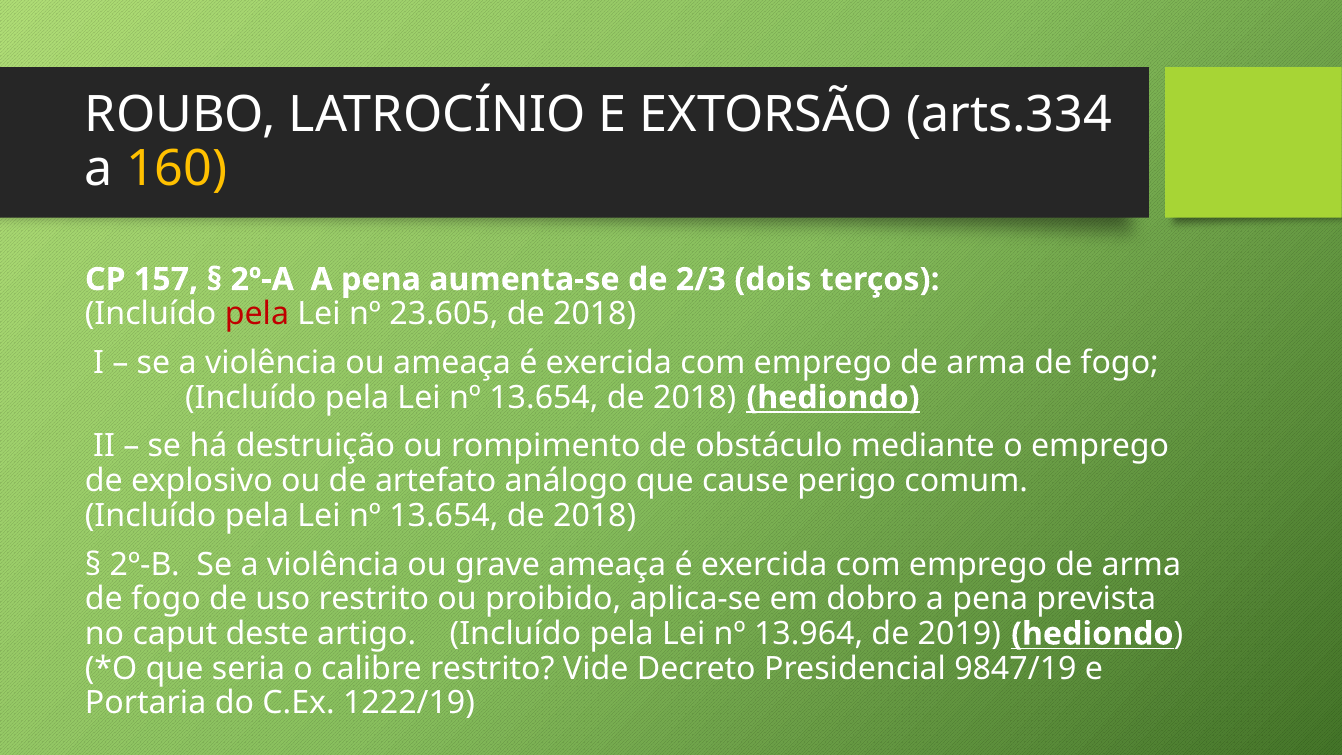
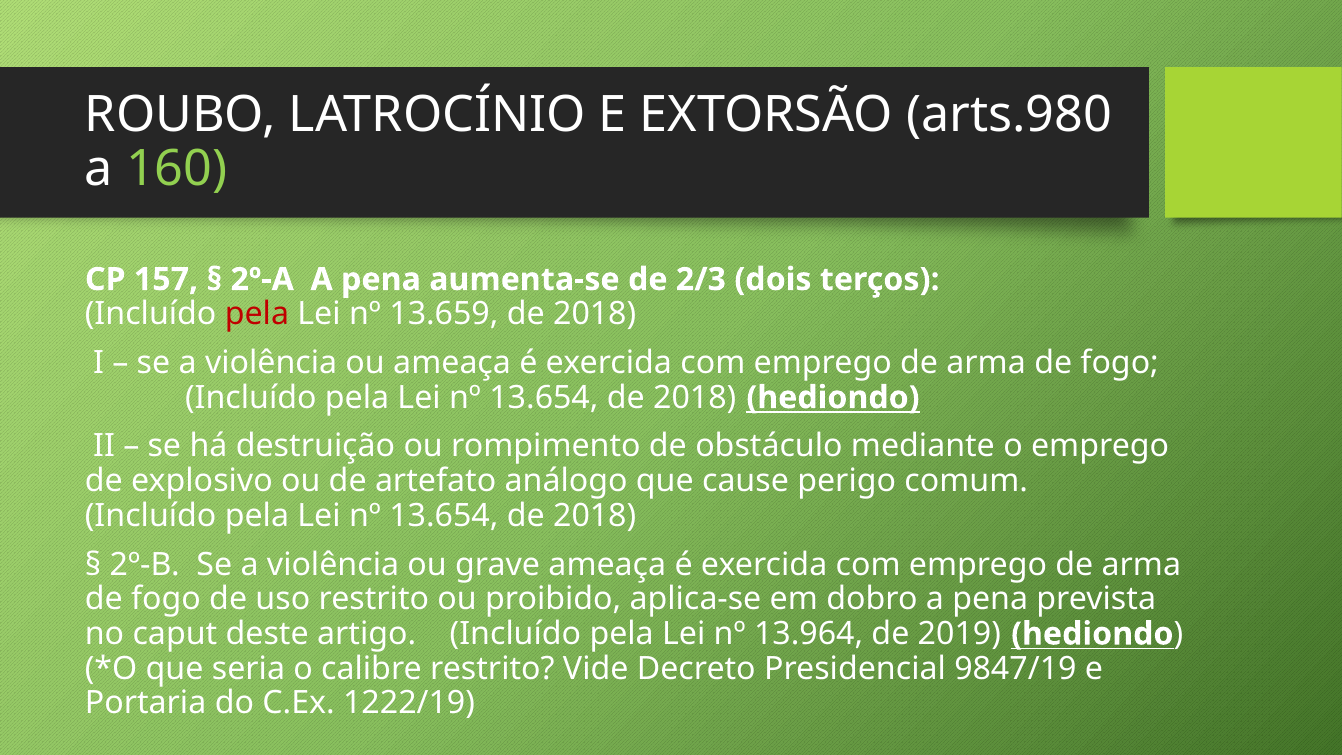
arts.334: arts.334 -> arts.980 (1009, 115)
160 colour: yellow -> light green (177, 169)
23.605: 23.605 -> 13.659 (444, 314)
